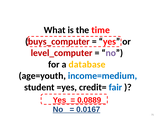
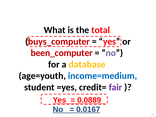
time: time -> total (101, 30)
level_computer: level_computer -> been_computer (62, 53)
fair colour: blue -> purple (115, 87)
